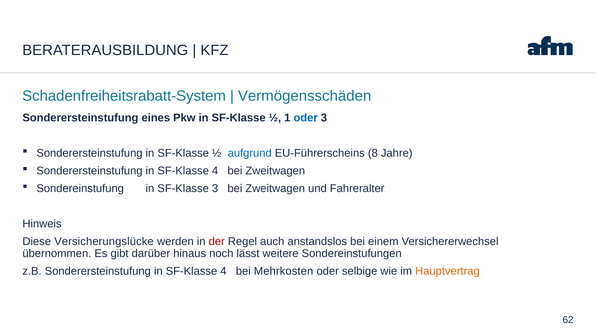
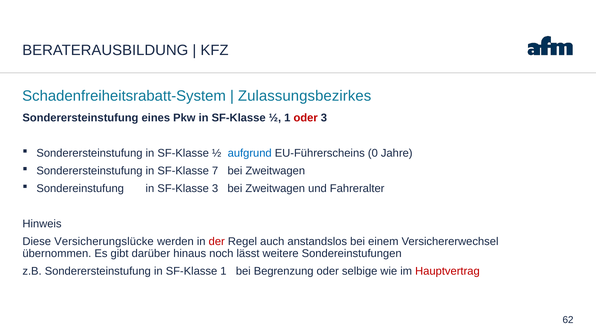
Vermögensschäden: Vermögensschäden -> Zulassungsbezirkes (305, 96)
oder colour: blue -> red (306, 118)
8: 8 -> 0 (373, 153)
4: 4 -> 7 (215, 171)
4: 4 -> 1 (223, 271)
Mehrkosten: Mehrkosten -> Begrenzung (284, 271)
Hauptvertrag colour: orange -> red (447, 271)
